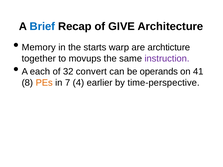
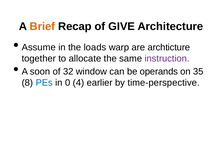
Brief colour: blue -> orange (42, 26)
Memory: Memory -> Assume (39, 47)
starts: starts -> loads (95, 47)
movups: movups -> allocate (85, 59)
each: each -> soon (40, 72)
convert: convert -> window (91, 72)
41: 41 -> 35 (198, 72)
PEs colour: orange -> blue (44, 83)
7: 7 -> 0 (68, 83)
